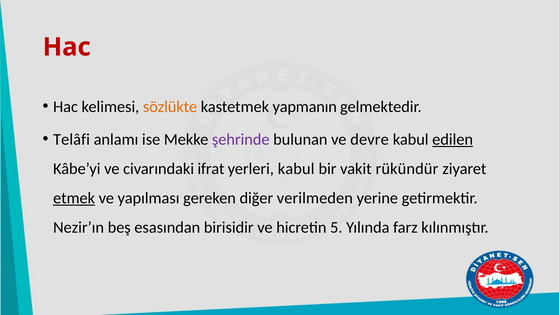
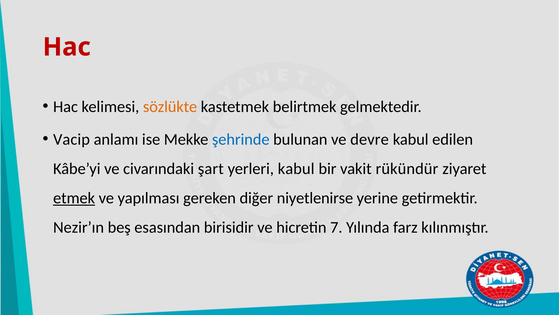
yapmanın: yapmanın -> belirtmek (305, 106)
Telâfi: Telâfi -> Vacip (72, 139)
şehrinde colour: purple -> blue (241, 139)
edilen underline: present -> none (453, 139)
ifrat: ifrat -> şart (211, 169)
verilmeden: verilmeden -> niyetlenirse (315, 198)
5: 5 -> 7 (336, 227)
